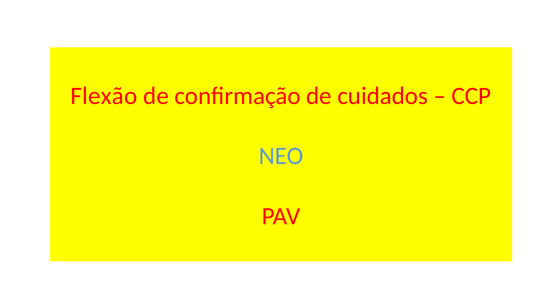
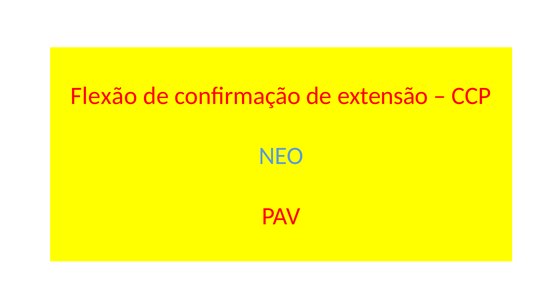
cuidados: cuidados -> extensão (383, 96)
